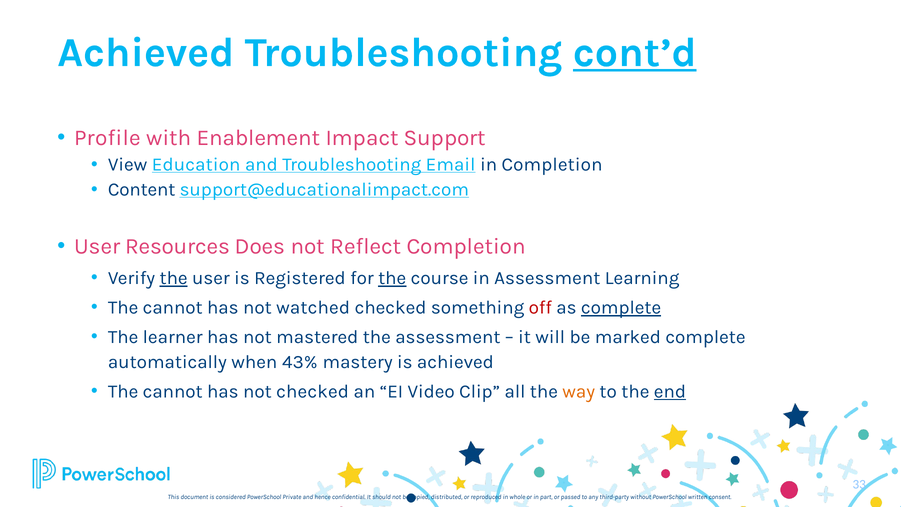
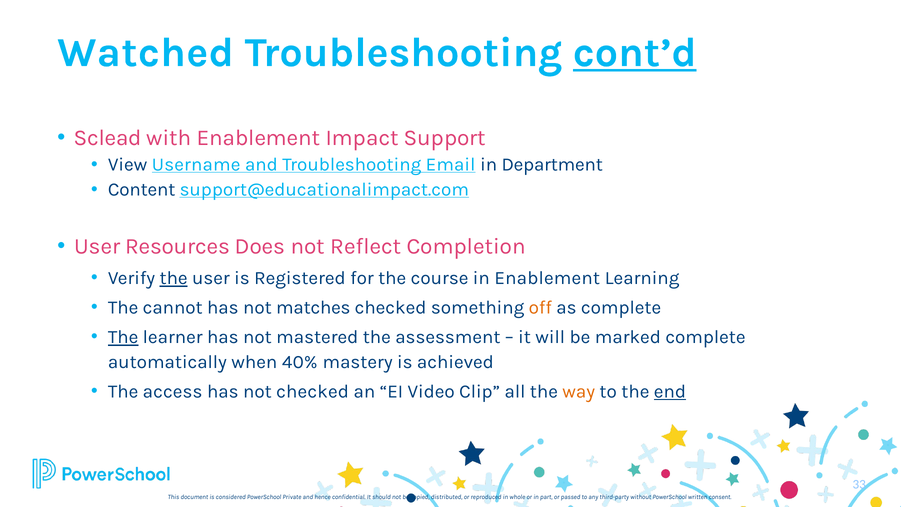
Achieved: Achieved -> Watched (146, 52)
Profile: Profile -> Sclead (108, 138)
Education: Education -> Username (196, 165)
in Completion: Completion -> Department (552, 165)
the underline: present -> none (392, 278)
in Assessment: Assessment -> Enablement (547, 278)
watched: watched -> matches (313, 308)
off colour: red -> orange (540, 308)
complete underline: present -> none (621, 308)
The underline: none -> present (123, 337)
43%: 43% -> 40% (300, 362)
cannot: cannot -> access (173, 391)
